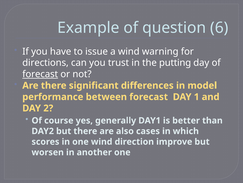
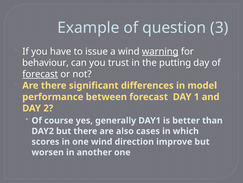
6: 6 -> 3 (219, 28)
warning underline: none -> present (160, 51)
directions: directions -> behaviour (45, 63)
